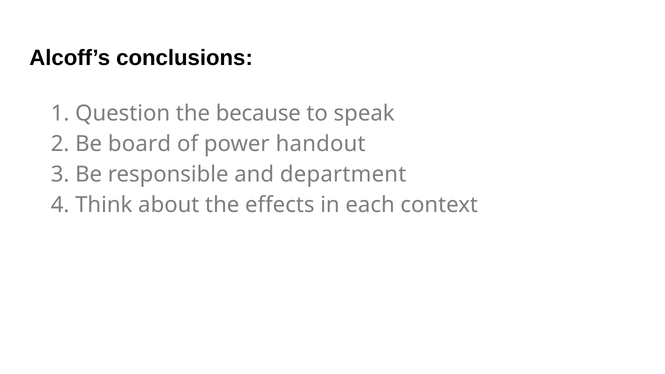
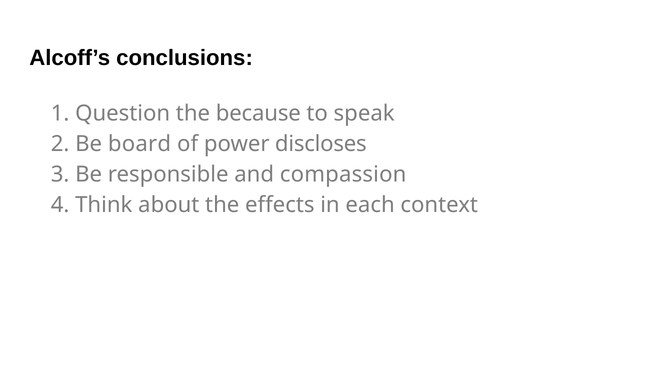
handout: handout -> discloses (321, 144)
department: department -> compassion (343, 174)
